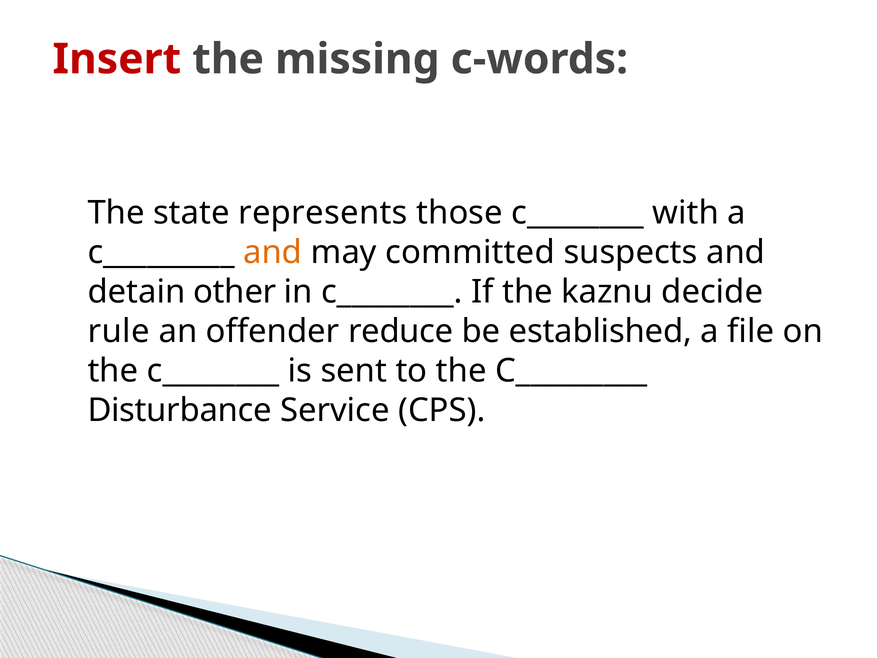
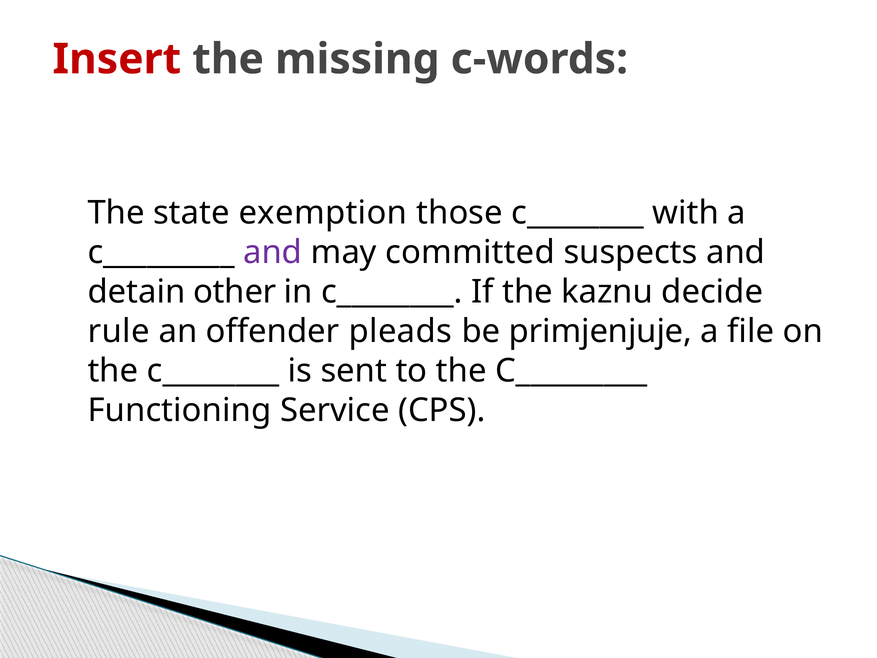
represents: represents -> exemption (323, 213)
and colour: orange -> purple (273, 252)
reduce: reduce -> pleads (400, 331)
established: established -> primjenjuje (600, 331)
Disturbance: Disturbance -> Functioning (180, 410)
